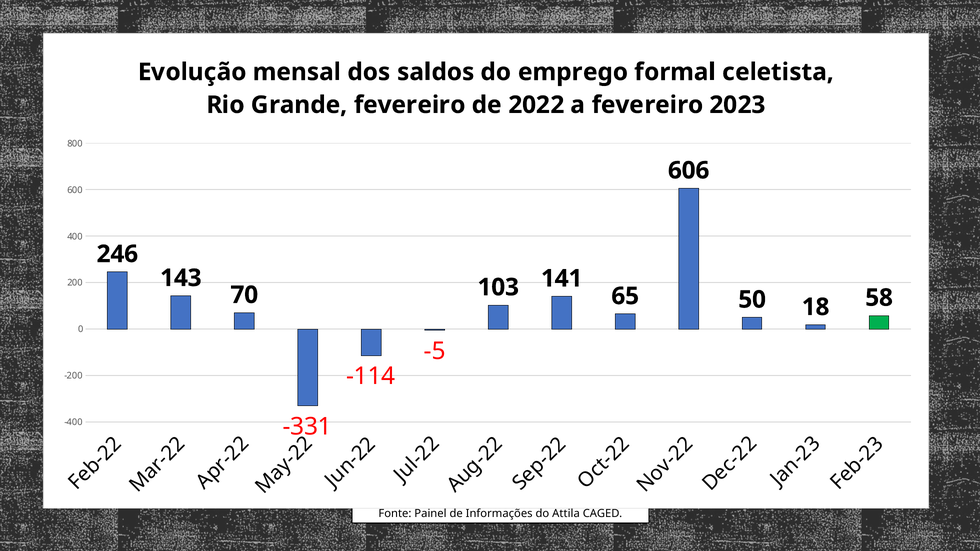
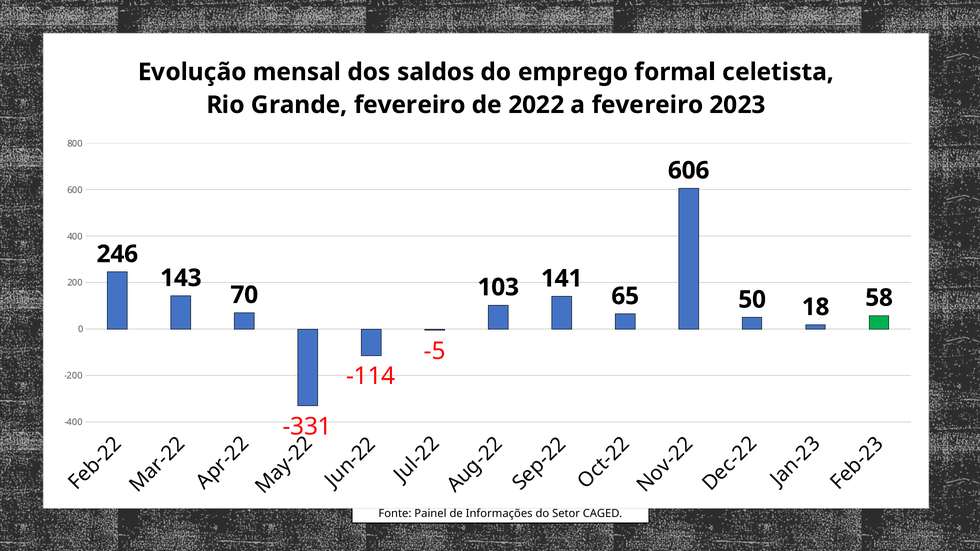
Attila: Attila -> Setor (566, 514)
